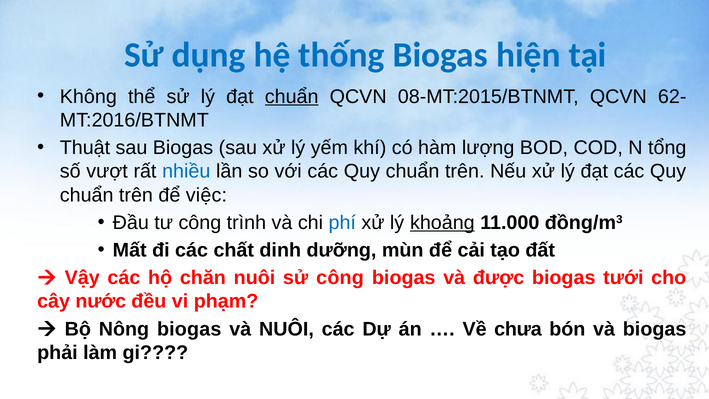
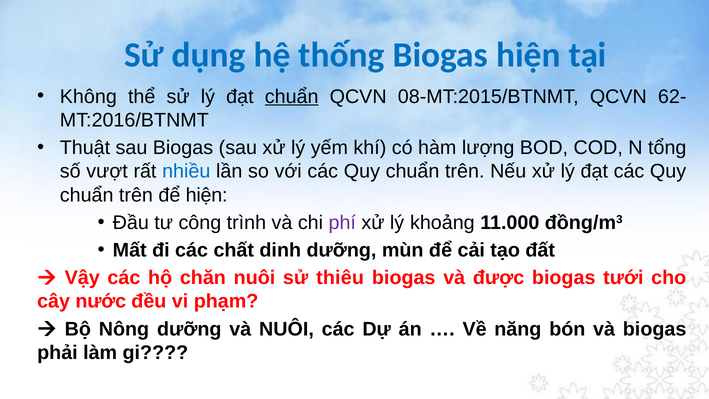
để việc: việc -> hiện (207, 195)
phí colour: blue -> purple (342, 223)
khoảng underline: present -> none (442, 223)
sử công: công -> thiêu (340, 278)
Nông biogas: biogas -> dưỡng (189, 329)
chưa: chưa -> năng (518, 329)
